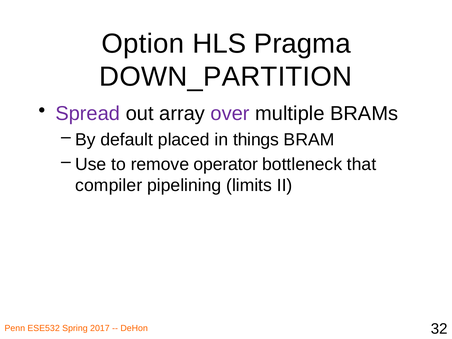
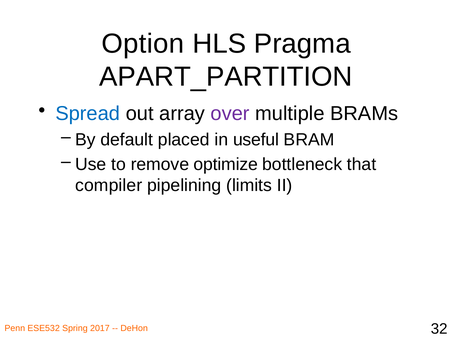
DOWN_PARTITION: DOWN_PARTITION -> APART_PARTITION (226, 77)
Spread colour: purple -> blue (88, 114)
things: things -> useful (256, 140)
operator: operator -> optimize (226, 164)
